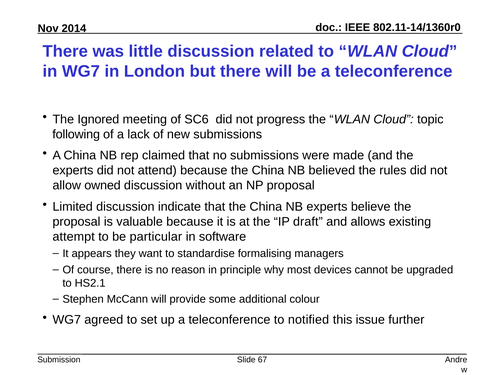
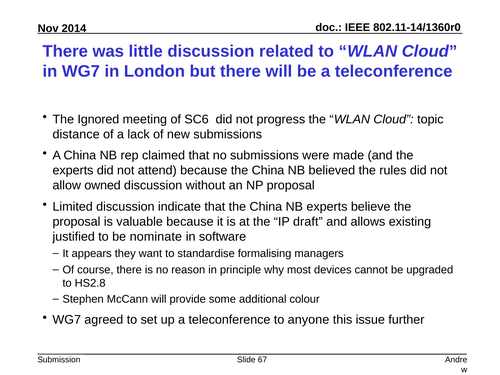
following: following -> distance (76, 134)
attempt: attempt -> justified (74, 237)
particular: particular -> nominate (156, 237)
HS2.1: HS2.1 -> HS2.8 (90, 283)
notified: notified -> anyone (309, 320)
